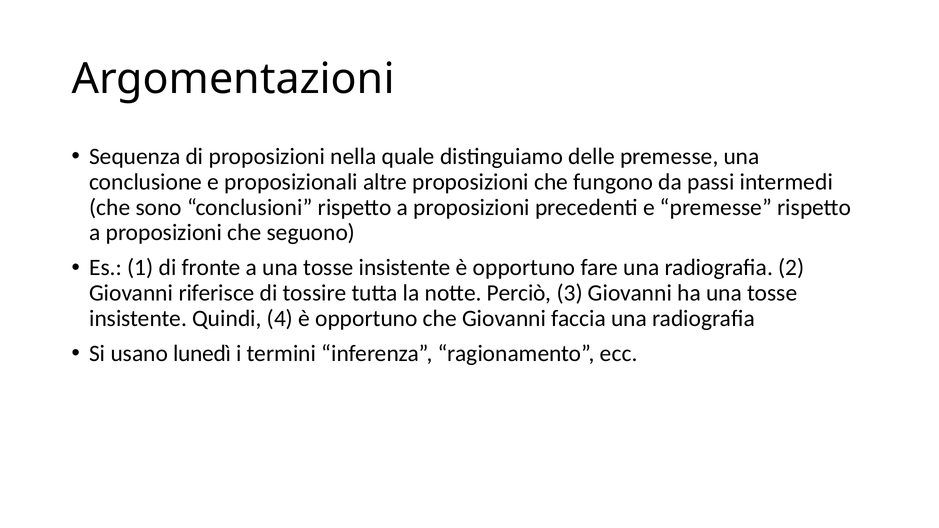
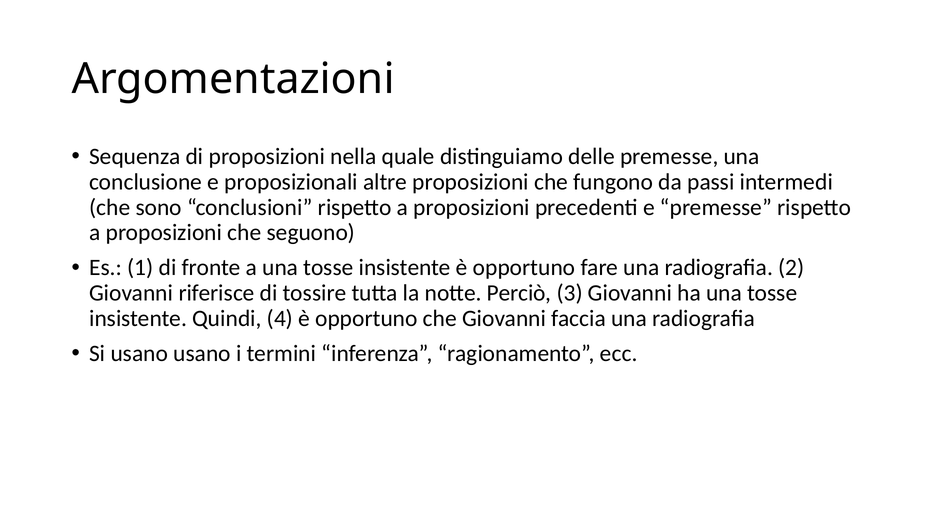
usano lunedì: lunedì -> usano (202, 354)
